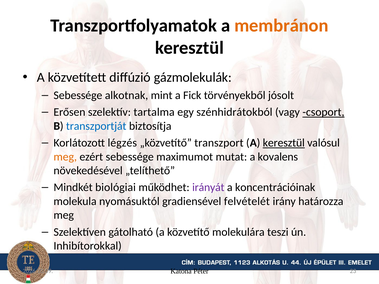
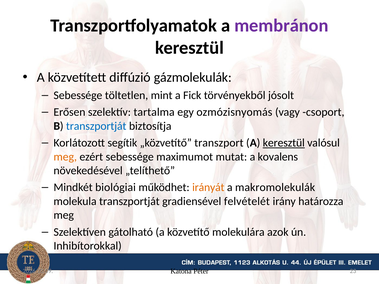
membránon colour: orange -> purple (281, 26)
alkotnak: alkotnak -> töltetlen (127, 95)
szénhidrátokból: szénhidrátokból -> ozmózisnyomás (234, 112)
csoport underline: present -> none (323, 112)
légzés: légzés -> segítik (122, 143)
irányát colour: purple -> orange (208, 188)
koncentrációinak: koncentrációinak -> makromolekulák (275, 188)
molekula nyomásuktól: nyomásuktól -> transzportját (129, 201)
teszi: teszi -> azok (278, 232)
